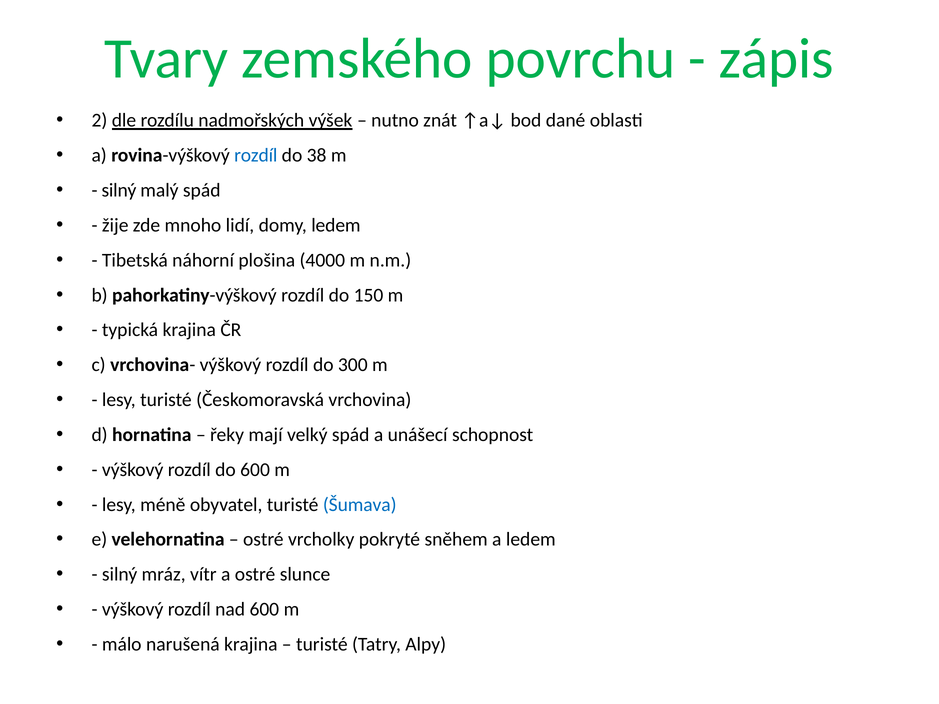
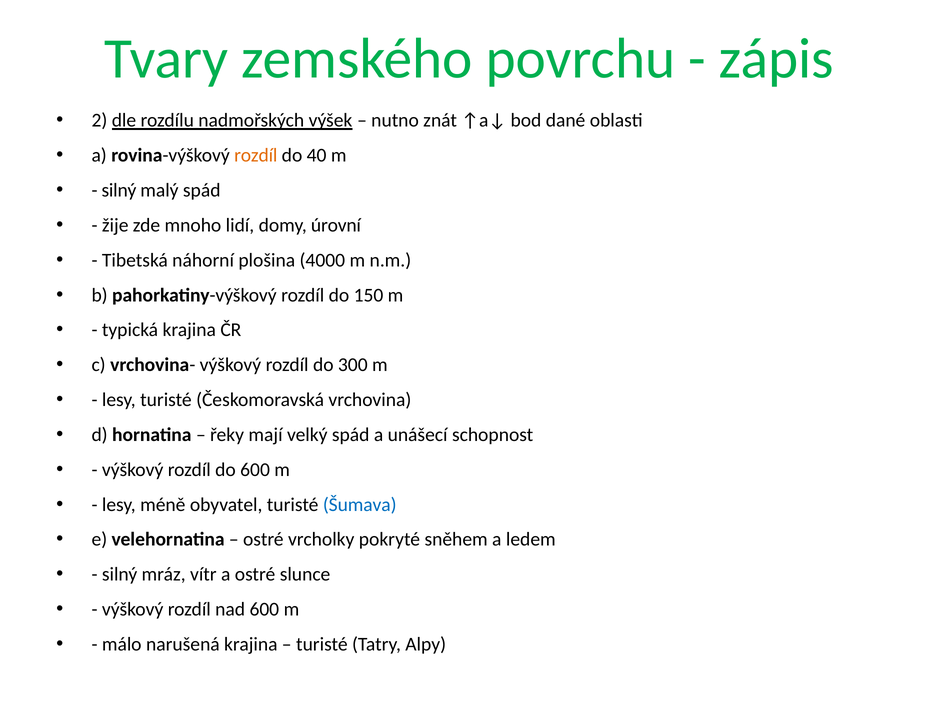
rozdíl colour: blue -> orange (256, 155)
38: 38 -> 40 (317, 155)
domy ledem: ledem -> úrovní (336, 225)
